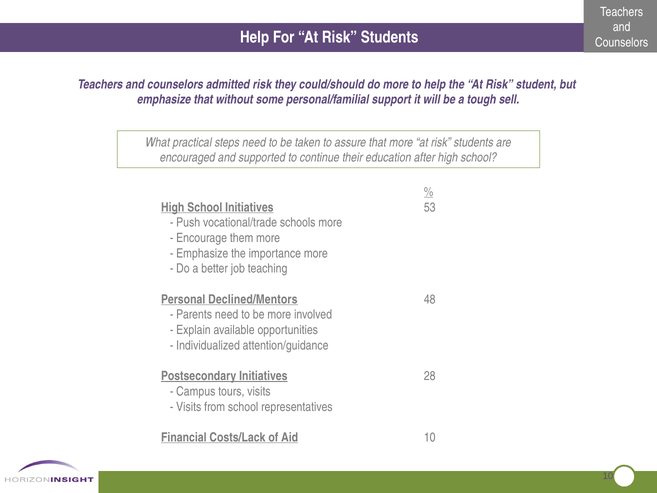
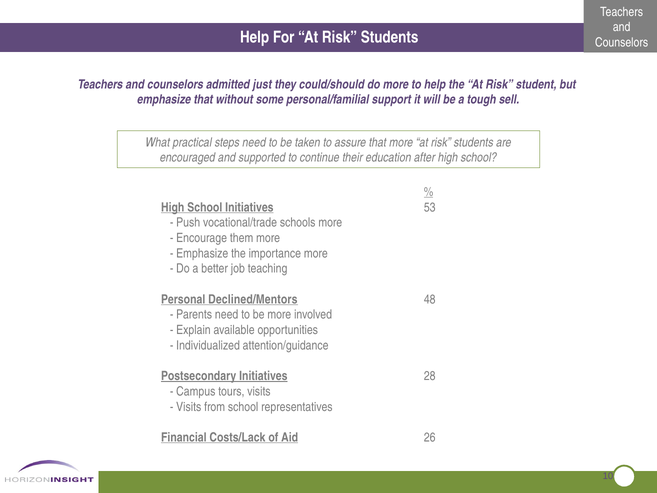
admitted risk: risk -> just (262, 84)
Aid 10: 10 -> 26 (430, 437)
